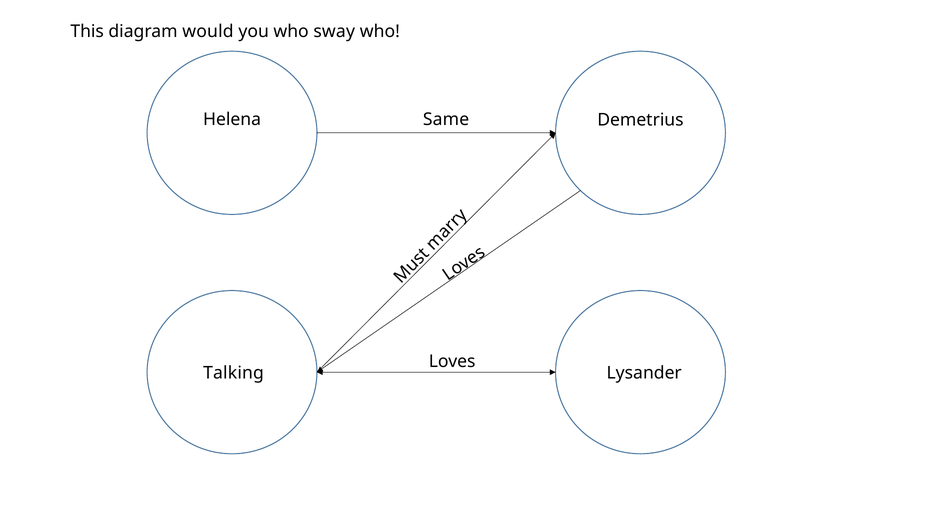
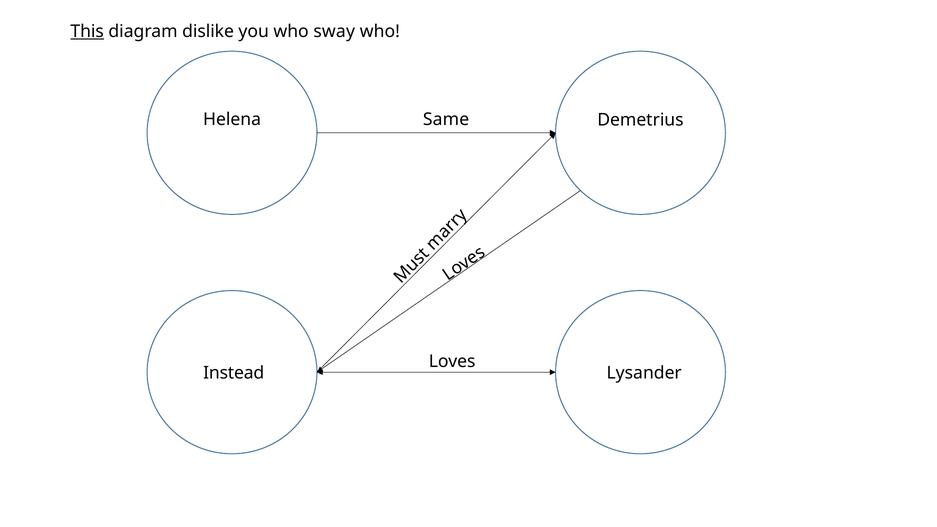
This underline: none -> present (87, 31)
would: would -> dislike (208, 31)
Talking: Talking -> Instead (234, 373)
